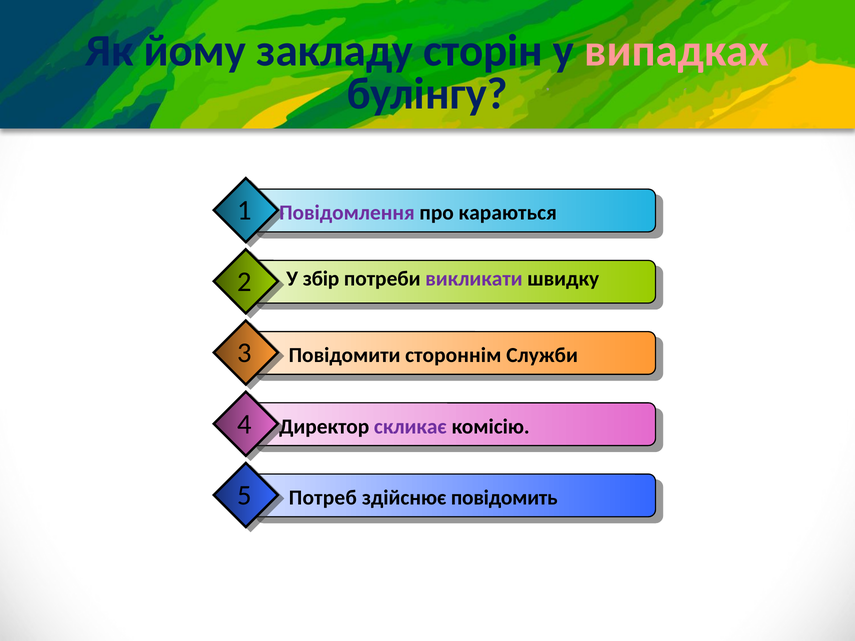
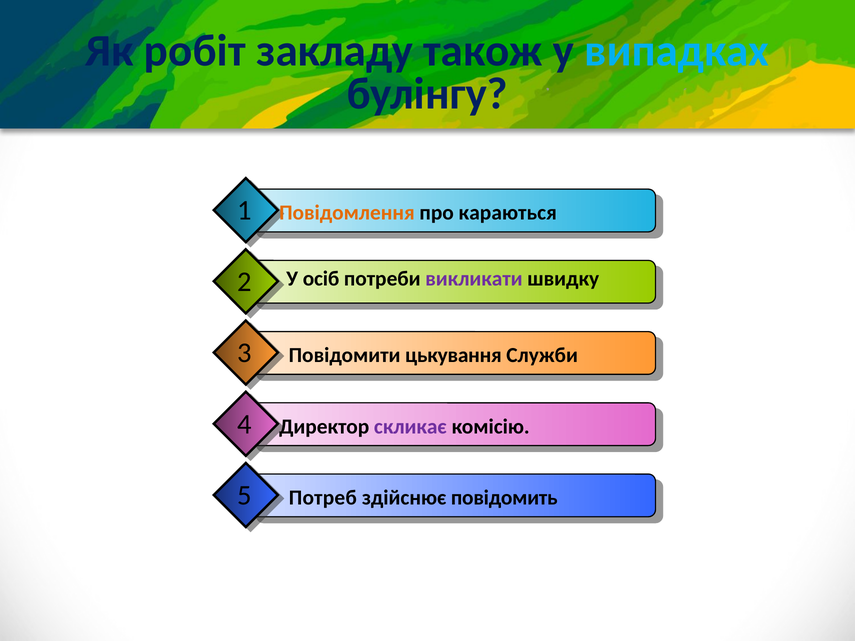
йому: йому -> робіт (195, 51)
сторін: сторін -> також (483, 51)
випадках colour: pink -> light blue (677, 51)
Повідомлення colour: purple -> orange (347, 213)
збір: збір -> осіб (321, 279)
стороннім: стороннім -> цькування (453, 355)
